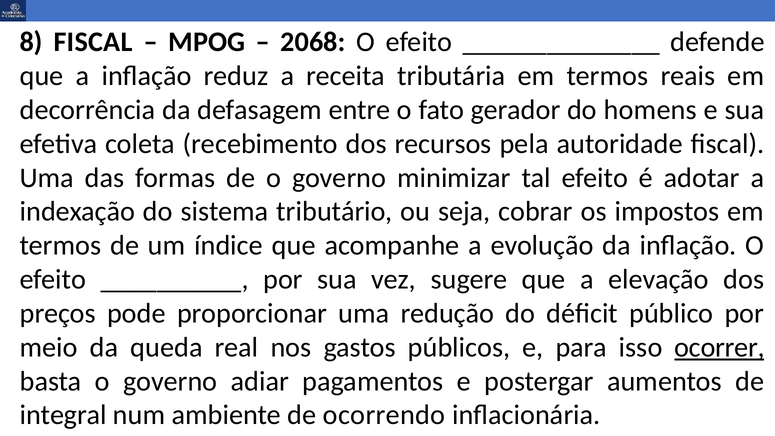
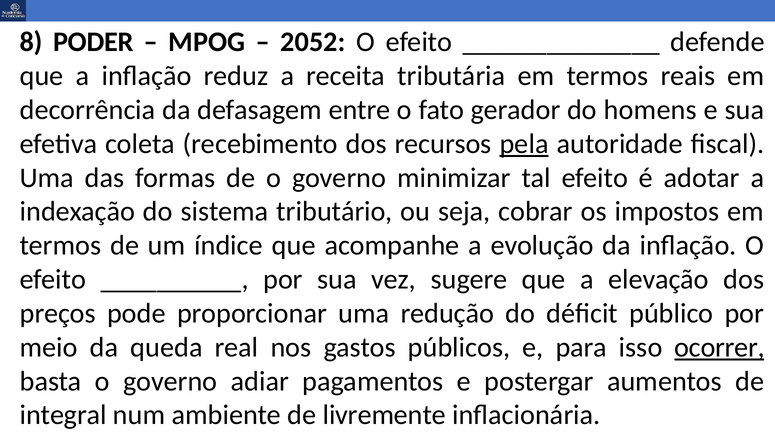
8 FISCAL: FISCAL -> PODER (93, 42)
2068: 2068 -> 2052 (313, 42)
pela underline: none -> present (524, 144)
ocorrendo: ocorrendo -> livremente (384, 415)
